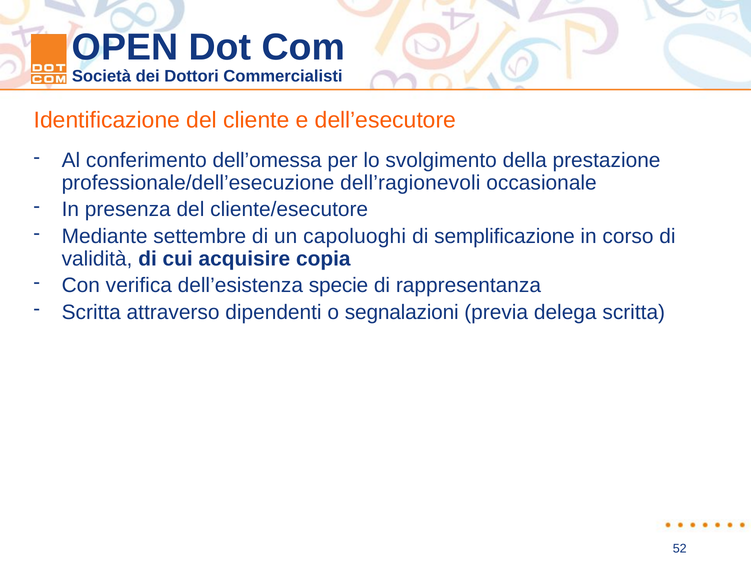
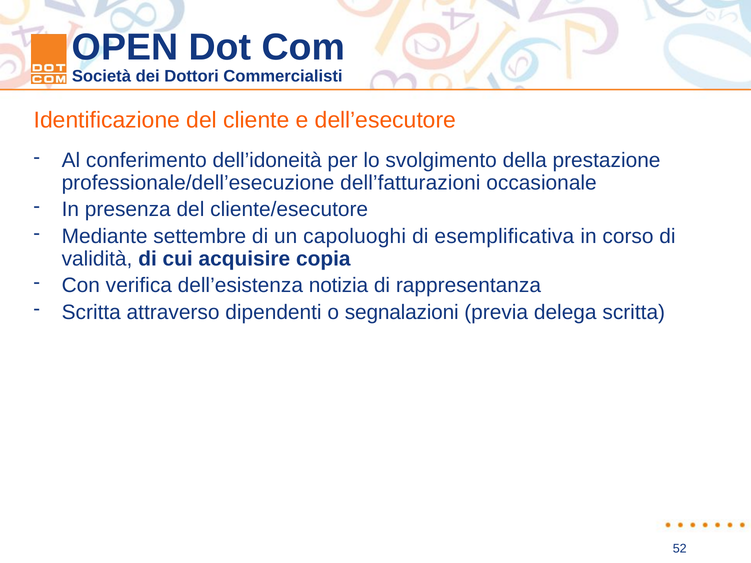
dell’omessa: dell’omessa -> dell’idoneità (267, 160)
dell’ragionevoli: dell’ragionevoli -> dell’fatturazioni (410, 183)
semplificazione: semplificazione -> esemplificativa (504, 236)
specie: specie -> notizia (339, 286)
